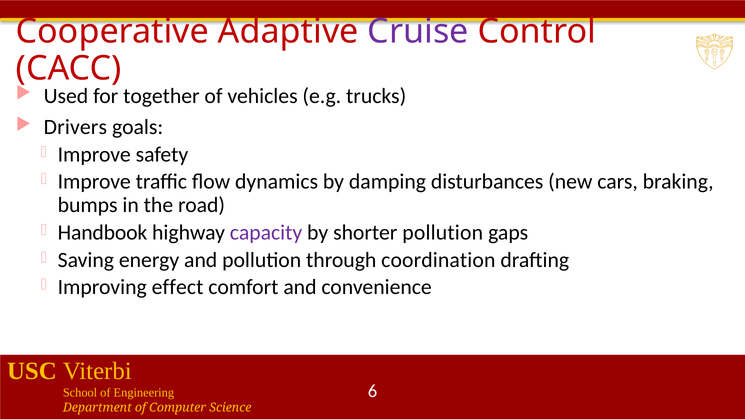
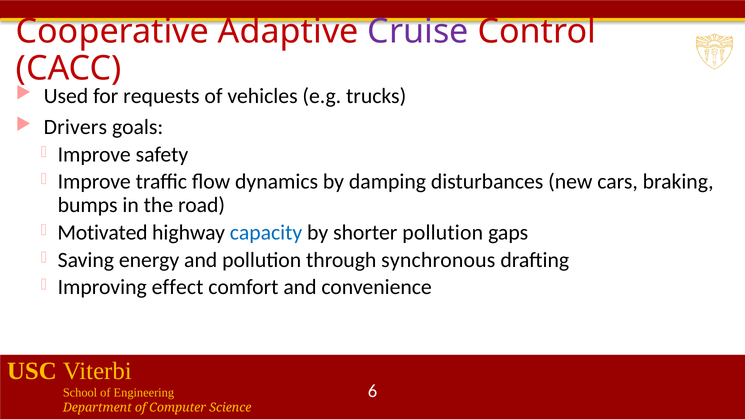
together: together -> requests (161, 96)
Handbook: Handbook -> Motivated (103, 233)
capacity colour: purple -> blue (266, 233)
coordination: coordination -> synchronous (438, 260)
